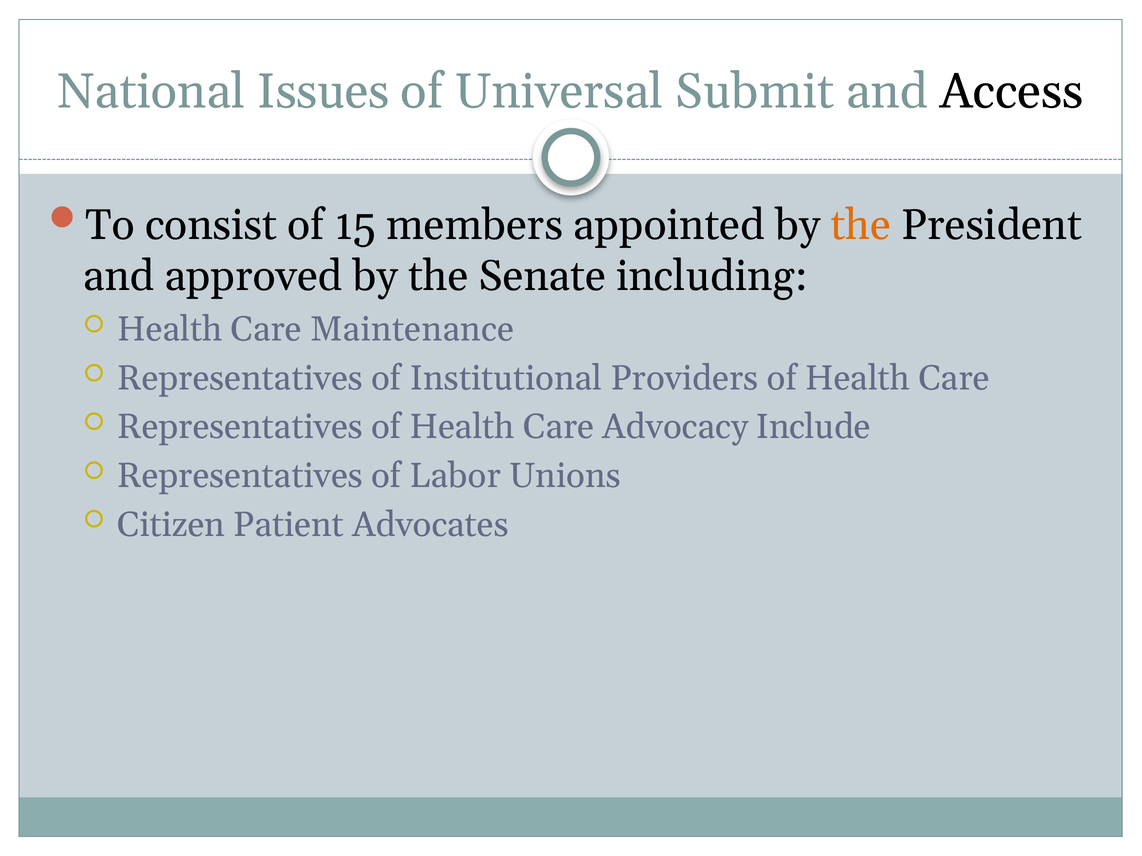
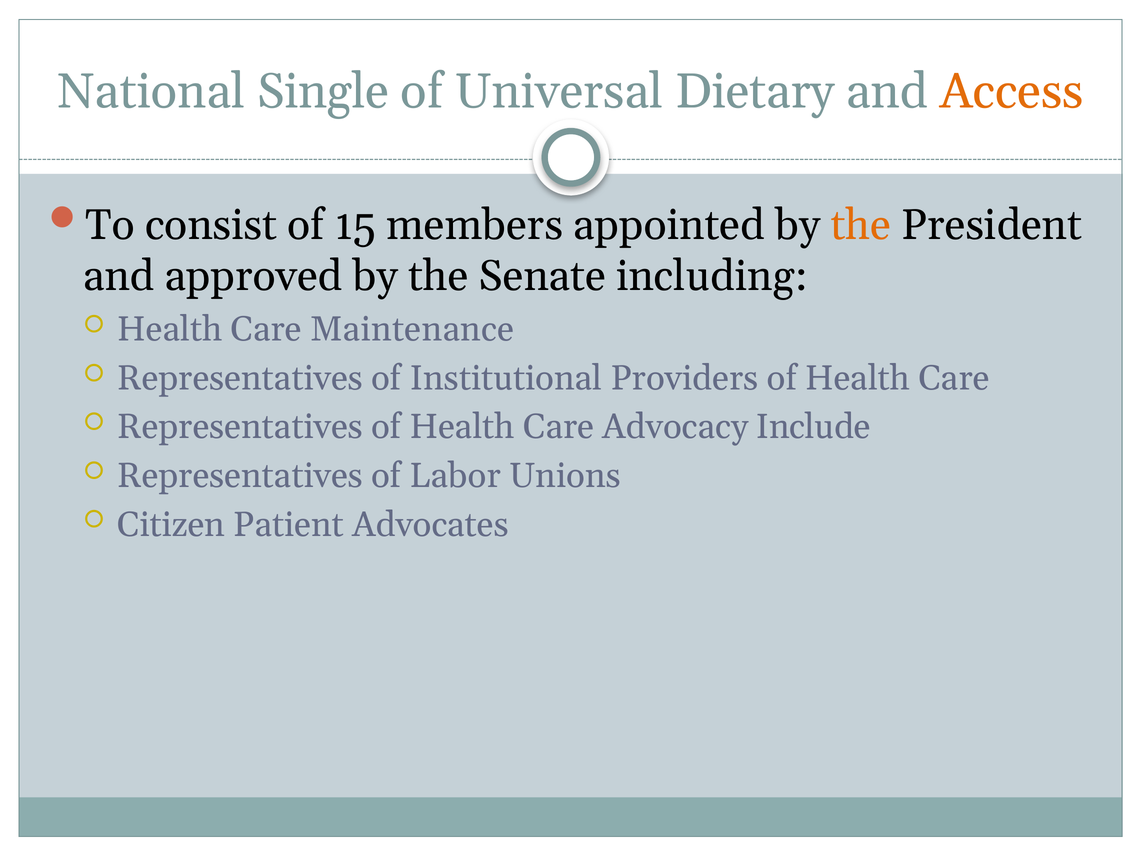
Issues: Issues -> Single (323, 92)
Submit: Submit -> Dietary (755, 92)
Access colour: black -> orange (1012, 92)
